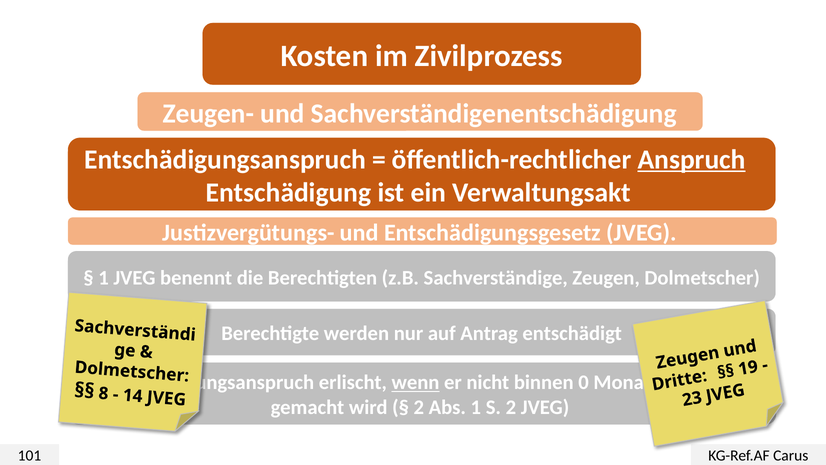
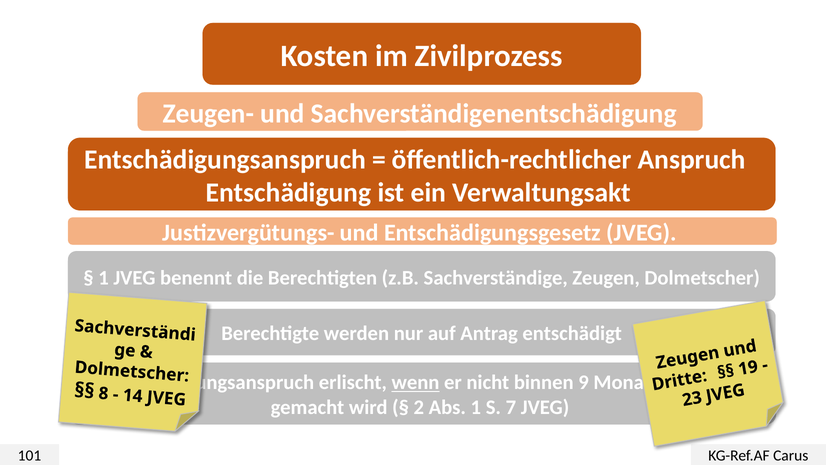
Anspruch underline: present -> none (692, 159)
0: 0 -> 9 (584, 382)
S 2: 2 -> 7 (511, 407)
